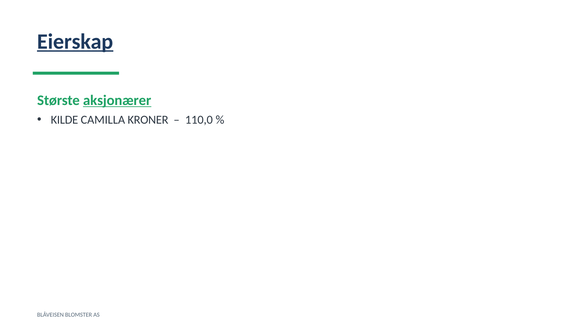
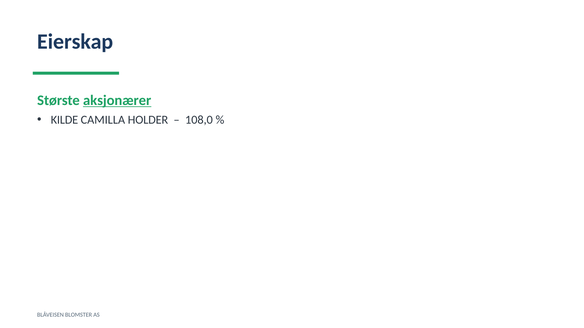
Eierskap underline: present -> none (75, 42)
KRONER: KRONER -> HOLDER (148, 120)
110,0: 110,0 -> 108,0 (199, 120)
